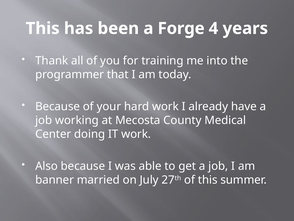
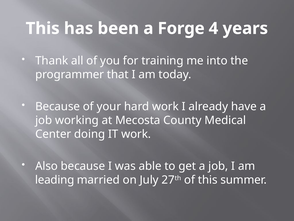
banner: banner -> leading (55, 180)
